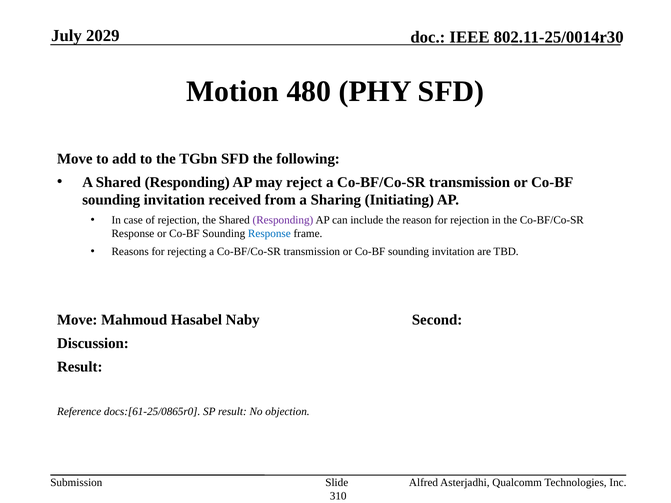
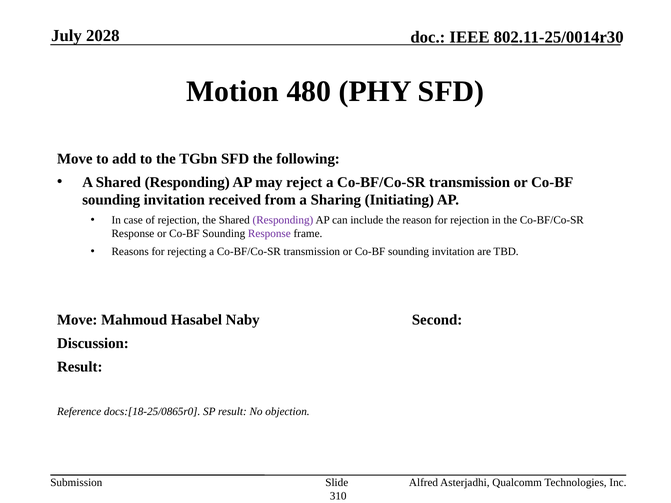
2029: 2029 -> 2028 (103, 36)
Response colour: blue -> purple (269, 234)
docs:[61-25/0865r0: docs:[61-25/0865r0 -> docs:[18-25/0865r0 (152, 412)
